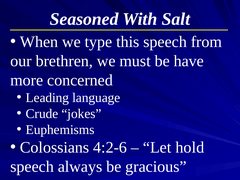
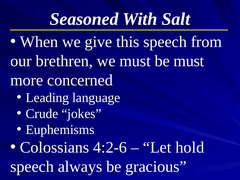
type: type -> give (99, 42)
be have: have -> must (189, 61)
